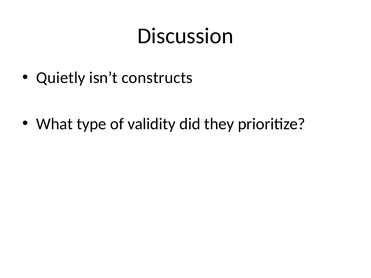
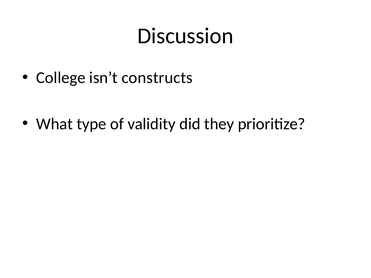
Quietly: Quietly -> College (61, 78)
